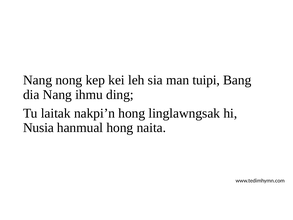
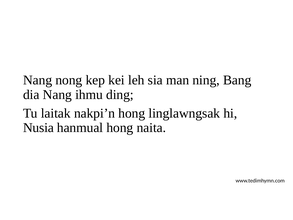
tuipi: tuipi -> ning (206, 80)
